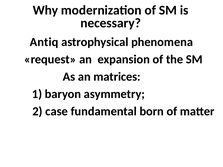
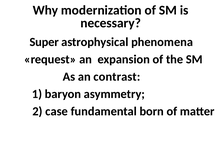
Antiq: Antiq -> Super (44, 42)
matrices: matrices -> contrast (117, 77)
